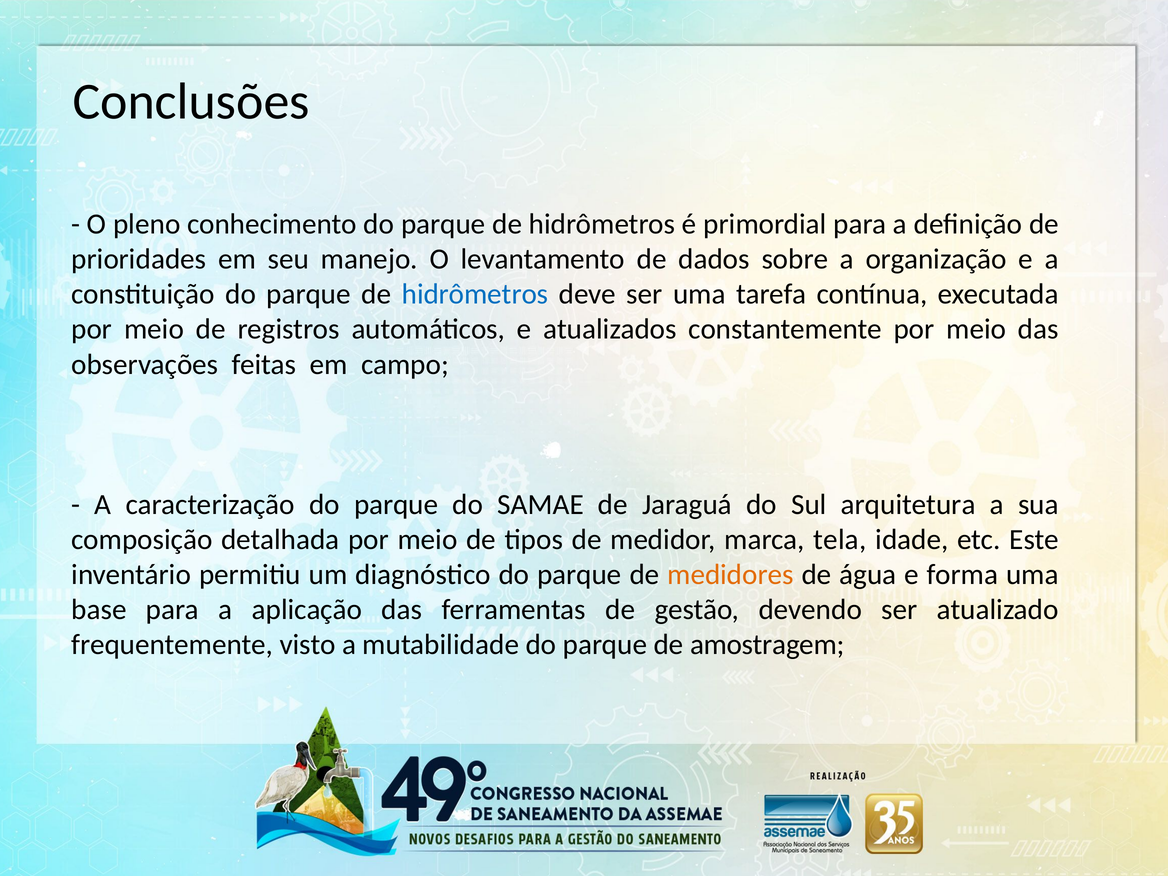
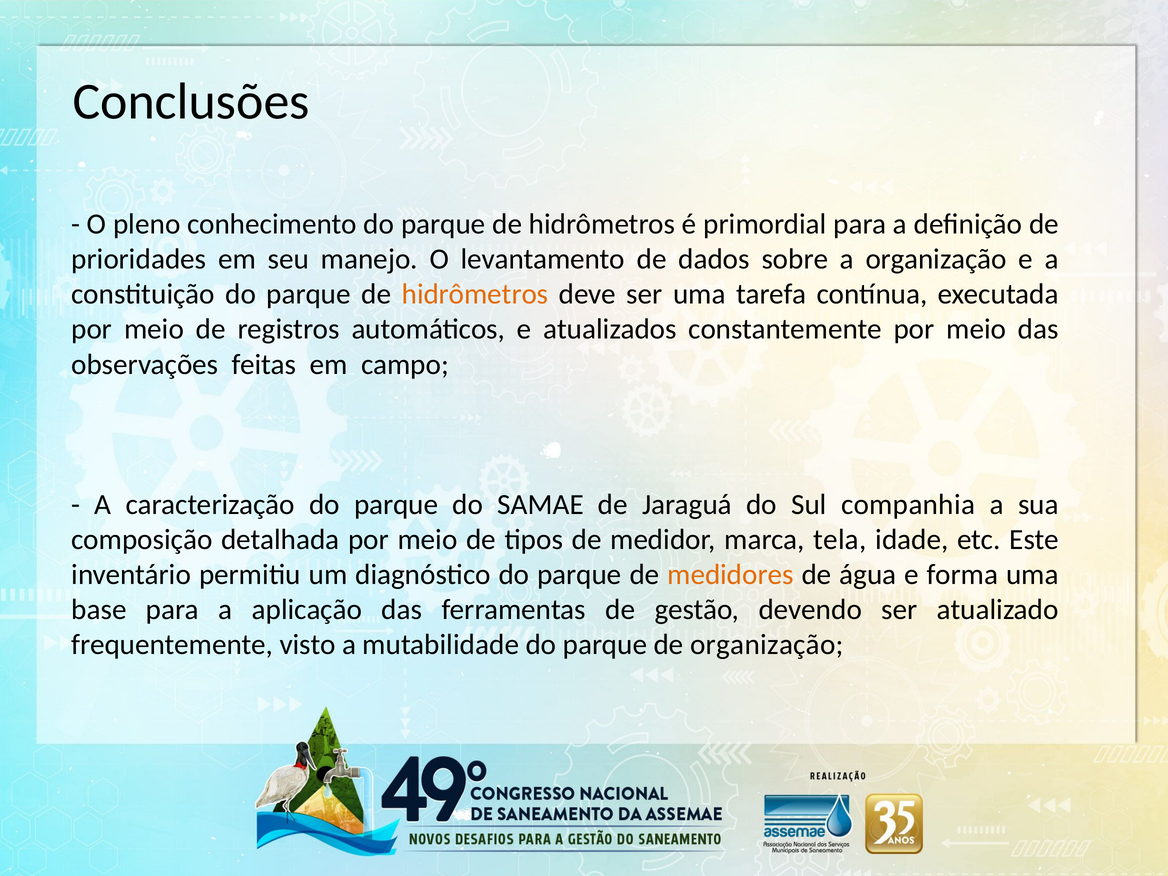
hidrômetros colour: blue -> orange (475, 294)
arquitetura: arquitetura -> companhia (908, 505)
de amostragem: amostragem -> organização (767, 645)
